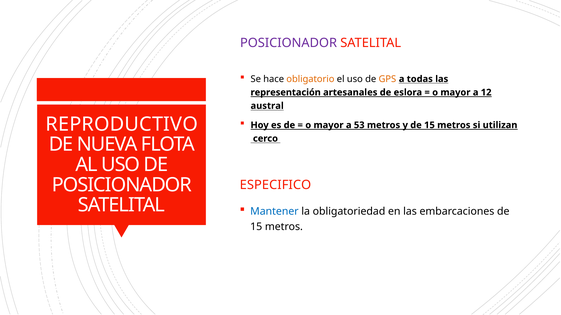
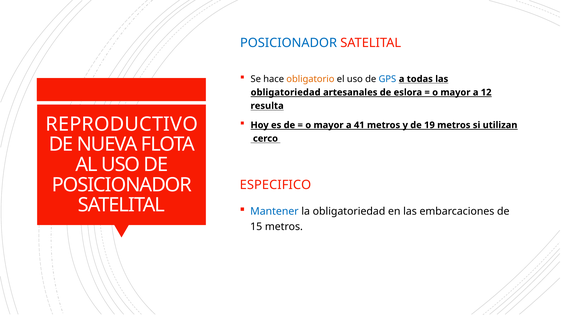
POSICIONADOR colour: purple -> blue (289, 43)
GPS colour: orange -> blue (387, 79)
representación: representación -> obligatoriedad (286, 93)
austral: austral -> resulta (267, 106)
53: 53 -> 41 (359, 125)
y de 15: 15 -> 19 (429, 125)
